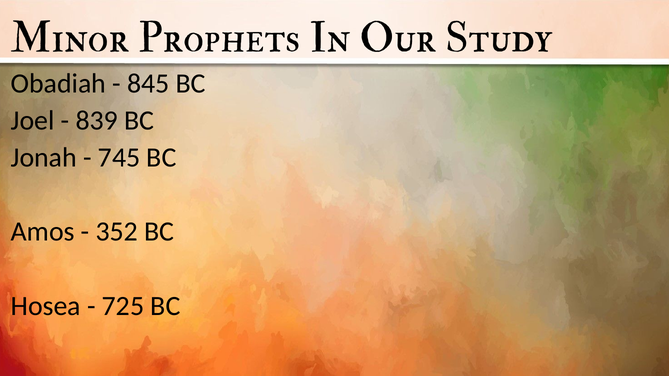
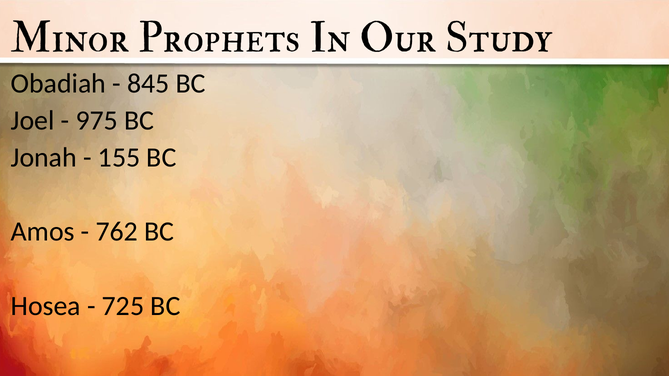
839: 839 -> 975 (97, 121)
745: 745 -> 155 (119, 158)
352: 352 -> 762 (117, 232)
